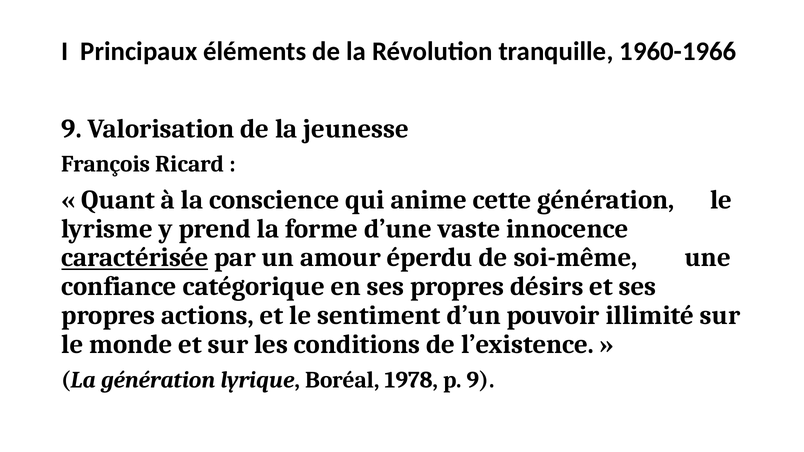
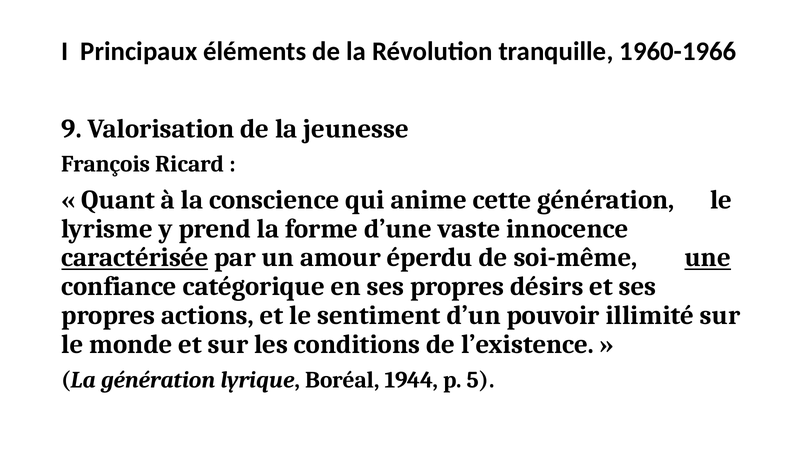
une underline: none -> present (708, 258)
1978: 1978 -> 1944 (412, 380)
p 9: 9 -> 5 (481, 380)
